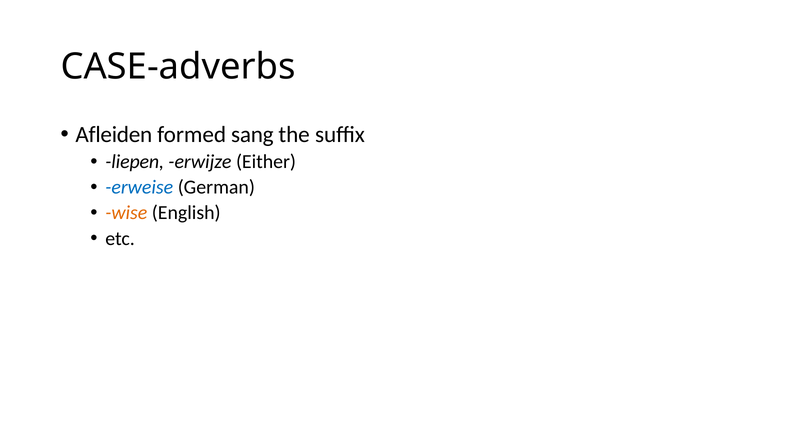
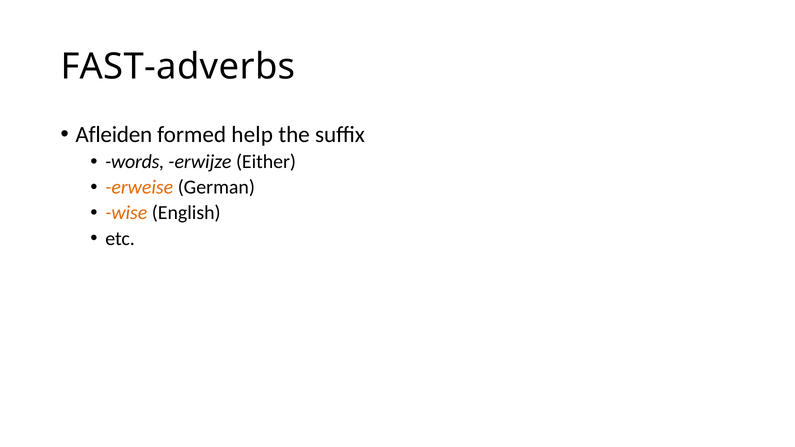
CASE-adverbs: CASE-adverbs -> FAST-adverbs (178, 67)
sang: sang -> help (252, 134)
liepen: liepen -> words (135, 162)
erweise colour: blue -> orange (139, 187)
